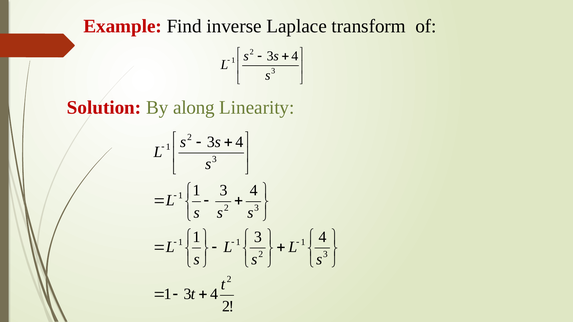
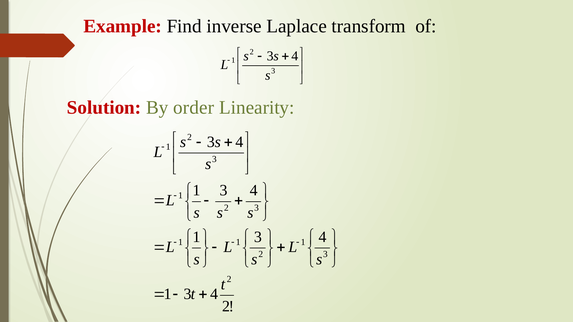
along: along -> order (194, 108)
